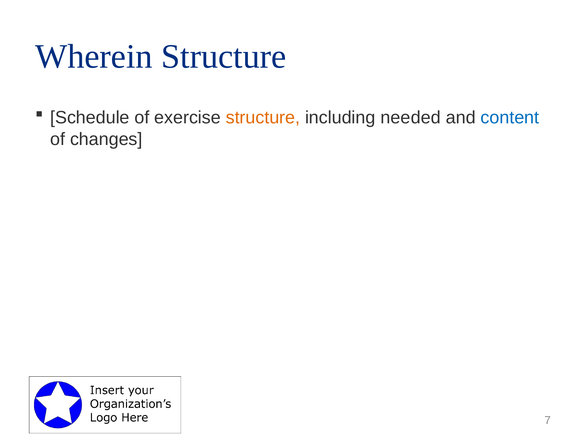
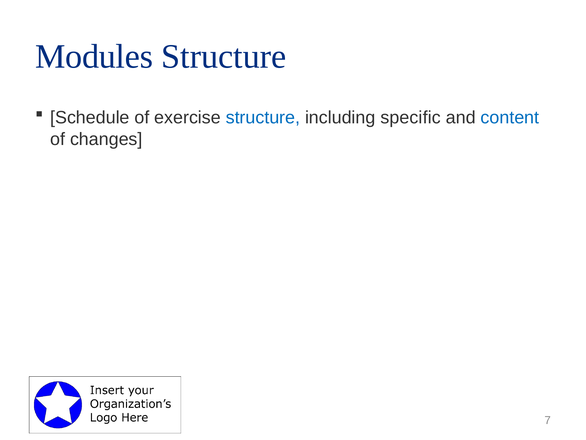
Wherein: Wherein -> Modules (94, 57)
structure colour: orange -> blue (263, 117)
needed: needed -> specific (411, 117)
